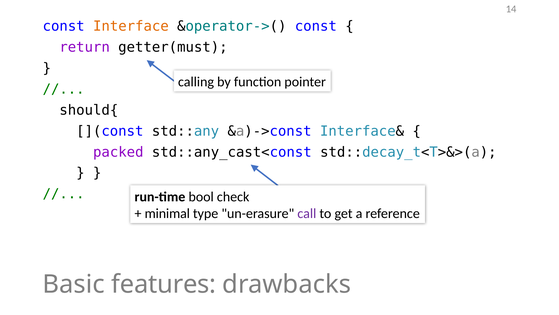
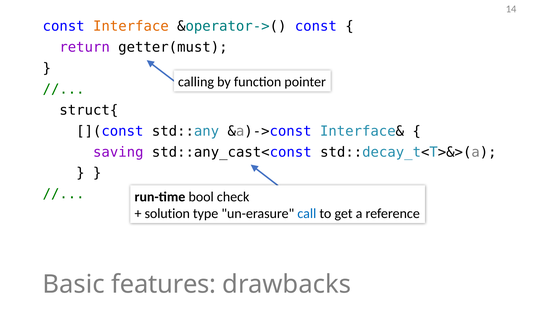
should{: should{ -> struct{ (89, 110)
packed: packed -> saving (118, 152)
minimal: minimal -> solution (167, 213)
call colour: purple -> blue (307, 213)
